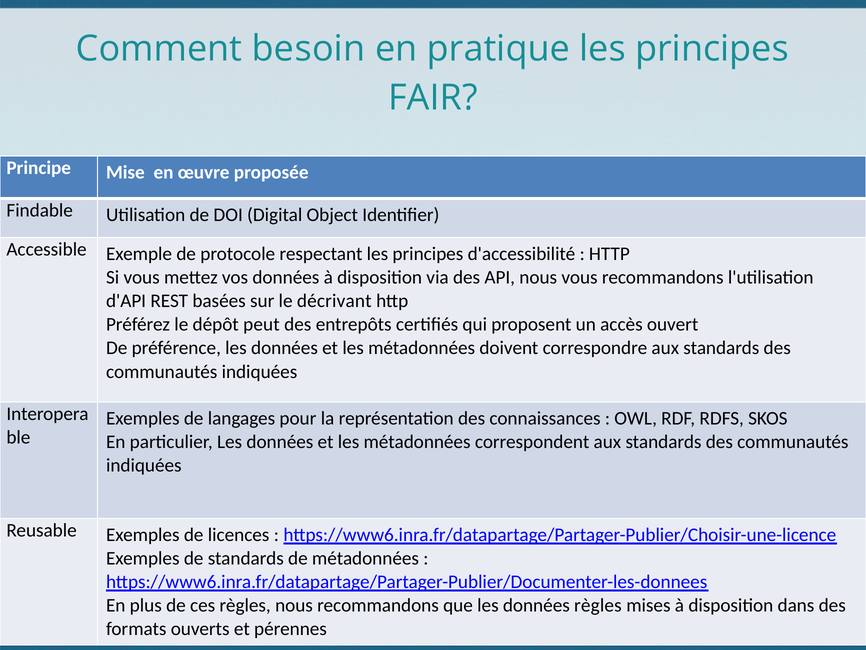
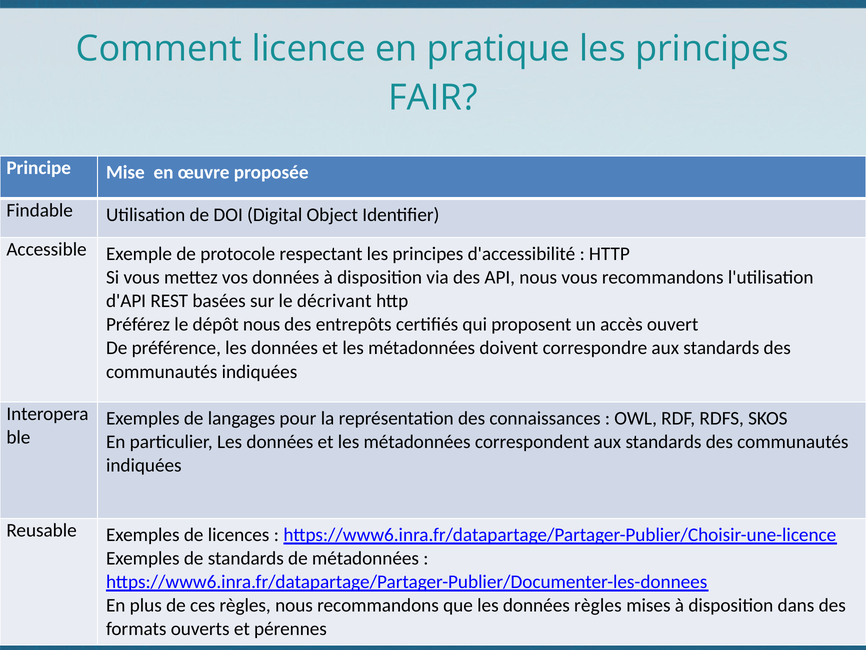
besoin: besoin -> licence (309, 49)
dépôt peut: peut -> nous (262, 324)
